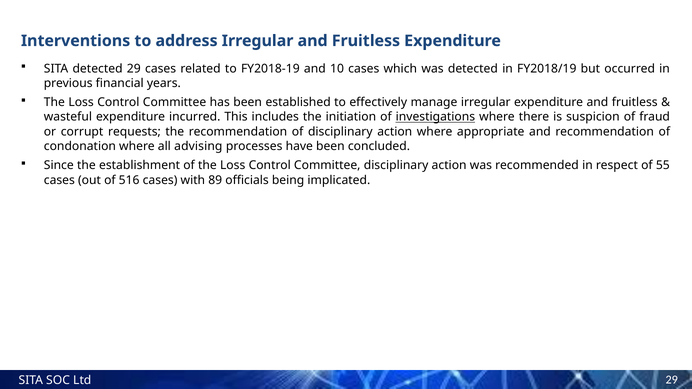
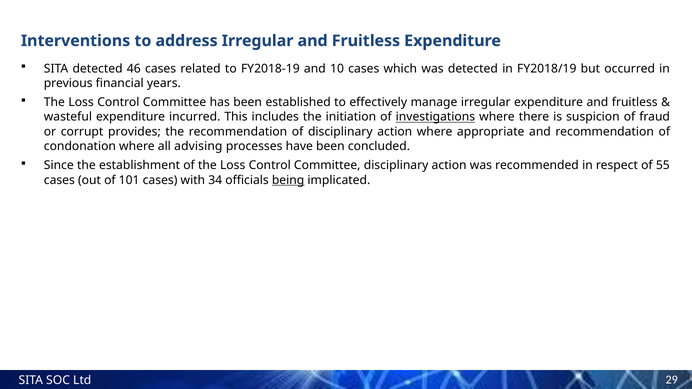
detected 29: 29 -> 46 (134, 69)
requests: requests -> provides (134, 132)
516: 516 -> 101 (129, 180)
89: 89 -> 34 (215, 180)
being underline: none -> present (288, 180)
